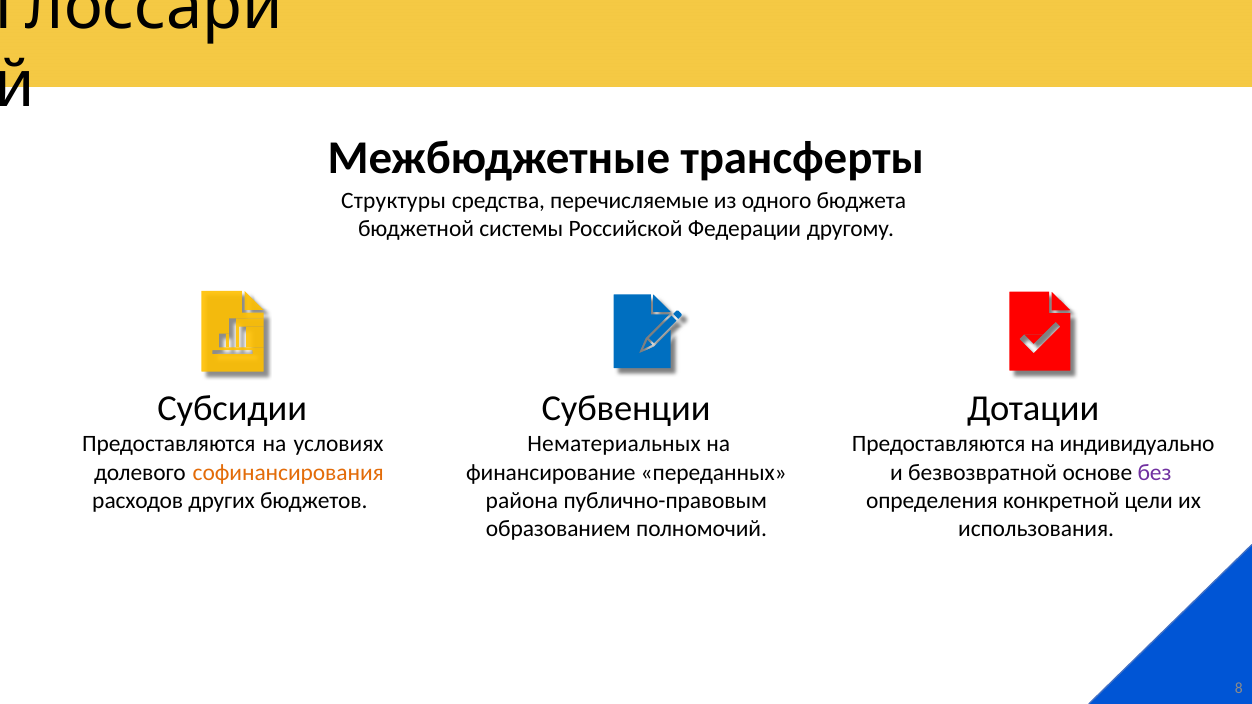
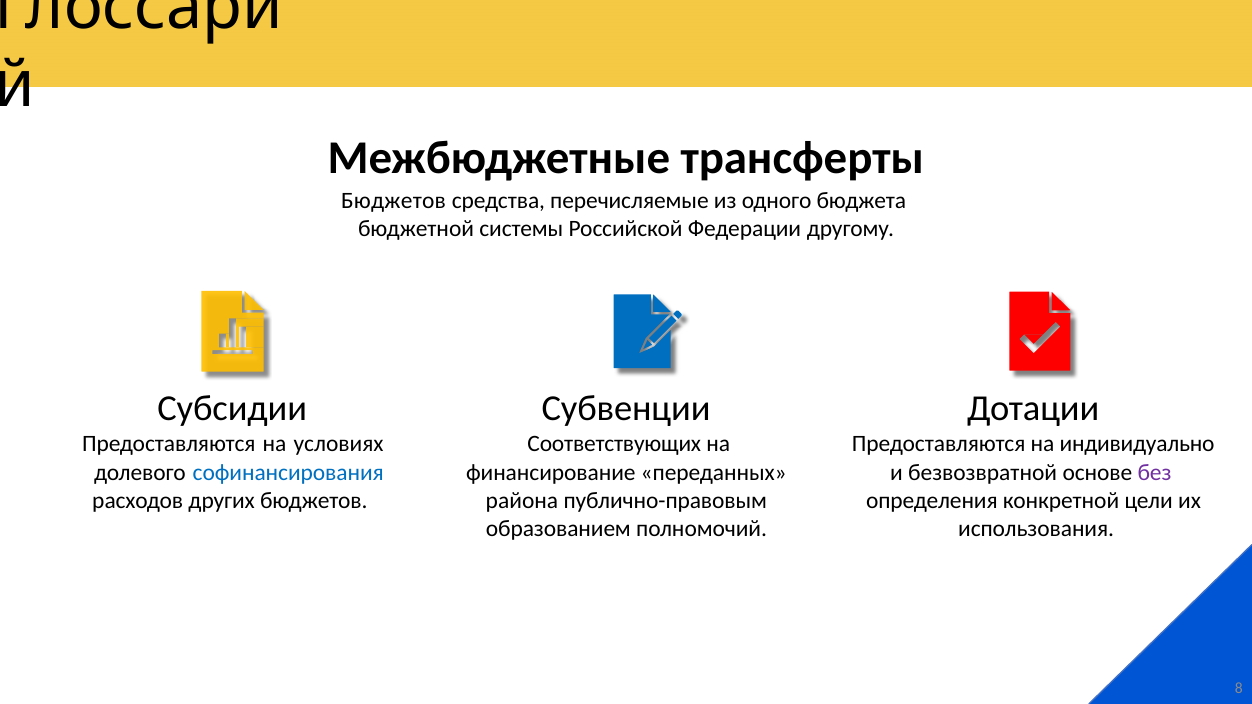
Структуры: Структуры -> Бюджетов (394, 200)
Нематериальных: Нематериальных -> Соответствующих (614, 444)
софинансирования colour: orange -> blue (288, 472)
